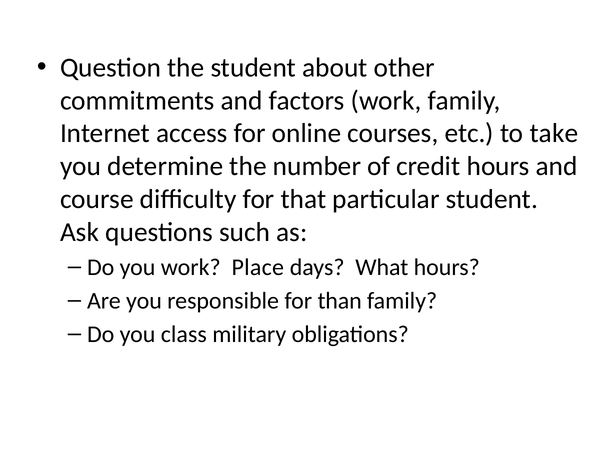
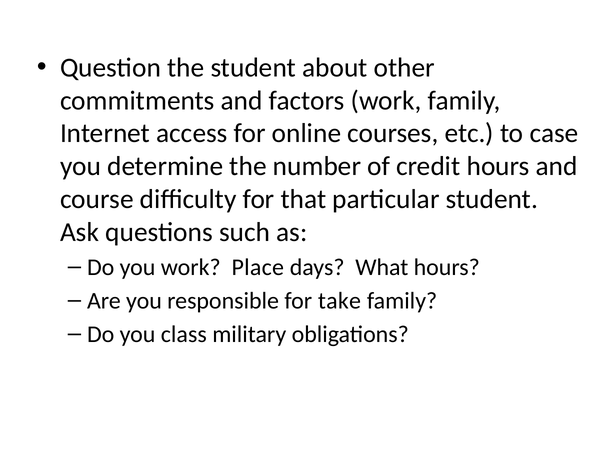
take: take -> case (554, 133)
than: than -> take (339, 301)
